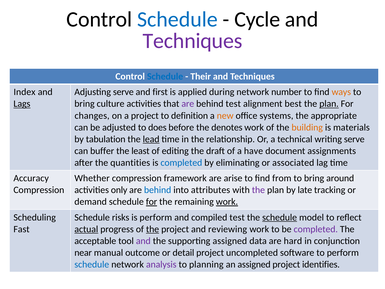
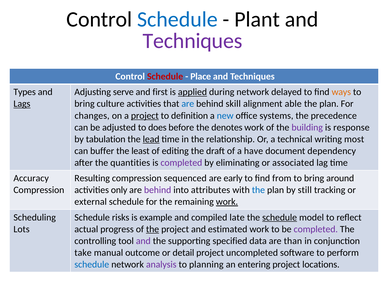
Cycle: Cycle -> Plant (257, 19)
Schedule colour: blue -> red (165, 76)
Their: Their -> Place (201, 76)
Index: Index -> Types (25, 92)
applied underline: none -> present (192, 92)
number: number -> delayed (287, 92)
are colour: purple -> blue (188, 104)
behind test: test -> skill (233, 104)
best: best -> able (293, 104)
plan underline: present -> none (329, 104)
project underline: none -> present (145, 115)
new colour: orange -> blue (225, 115)
appropriate: appropriate -> precedence (334, 115)
building colour: orange -> purple (307, 127)
materials: materials -> response (351, 127)
writing serve: serve -> most (354, 139)
assignments: assignments -> dependency (332, 151)
completed colour: blue -> purple (181, 162)
Whether: Whether -> Resulting (92, 178)
framework: framework -> sequenced (185, 178)
arise: arise -> early (233, 178)
behind colour: blue -> purple (158, 190)
the colour: purple -> blue (258, 190)
late: late -> still (305, 190)
demand: demand -> external (91, 202)
for underline: present -> none (152, 202)
is perform: perform -> example (156, 217)
compiled test: test -> late (237, 217)
Fast: Fast -> Lots (22, 229)
actual underline: present -> none (86, 229)
reviewing: reviewing -> estimated (228, 229)
acceptable: acceptable -> controlling (95, 241)
supporting assigned: assigned -> specified (230, 241)
hard: hard -> than (293, 241)
near: near -> take (83, 252)
an assigned: assigned -> entering (254, 264)
identifies: identifies -> locations (321, 264)
